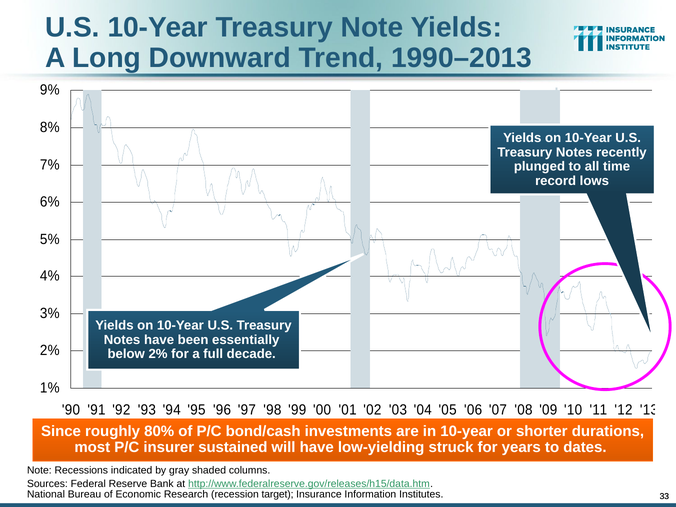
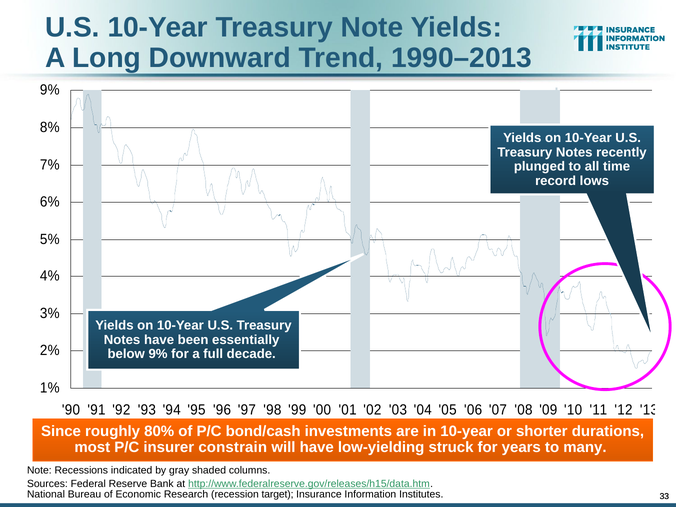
below 2%: 2% -> 9% (158, 354)
sustained: sustained -> constrain (233, 447)
dates: dates -> many (585, 447)
